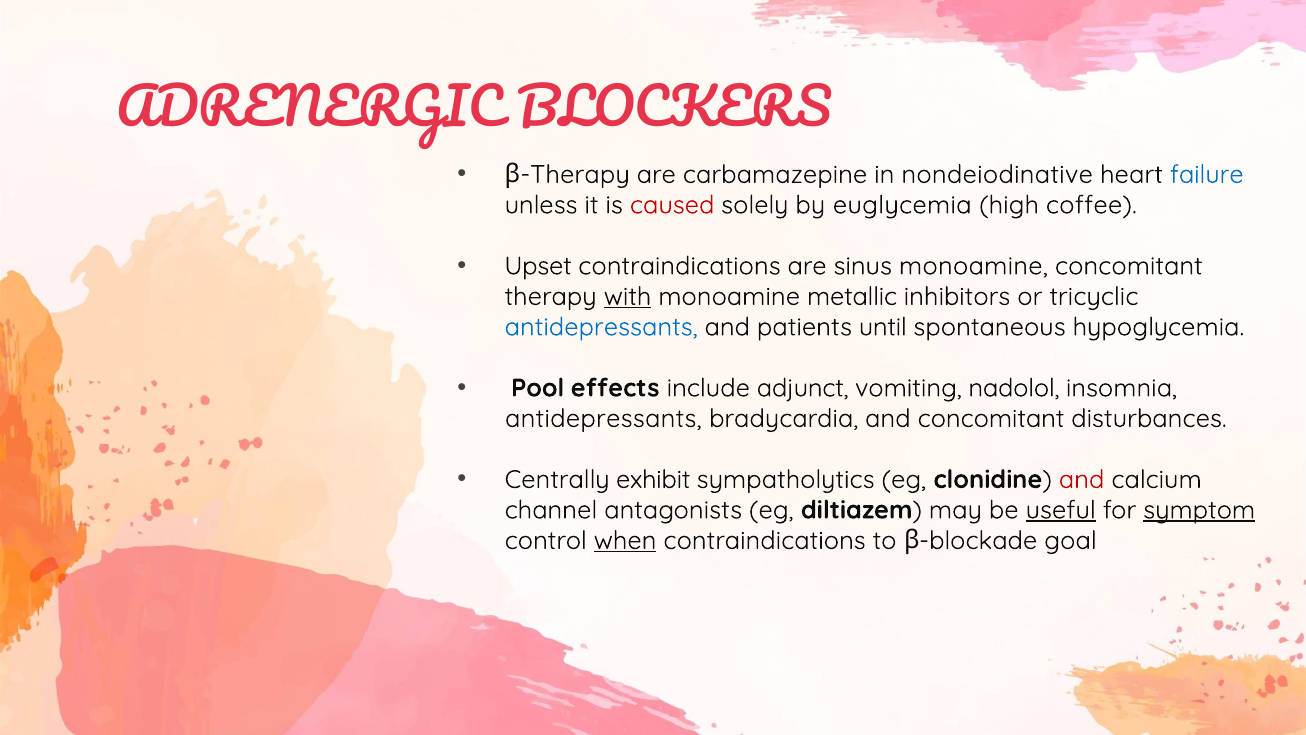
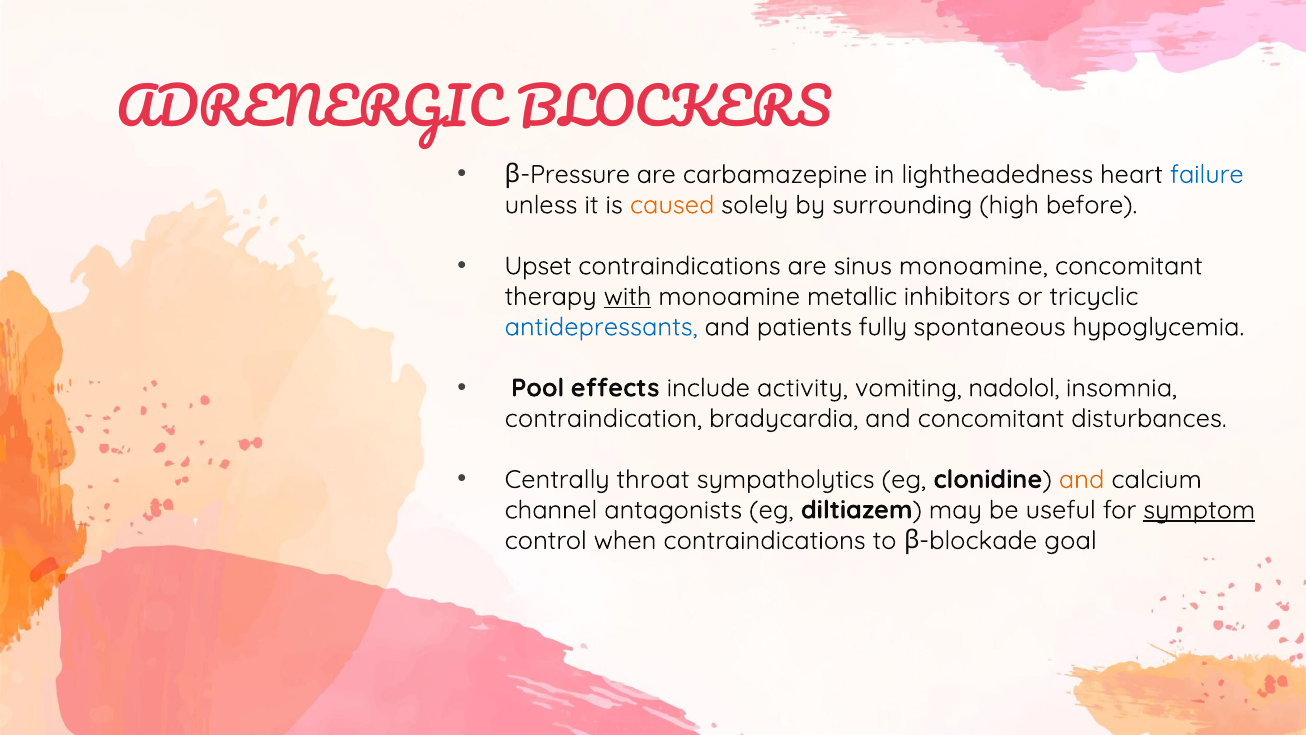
Therapy: Therapy -> Pressure (580, 174)
nondeiodinative: nondeiodinative -> lightheadedness (997, 174)
caused colour: red -> orange (672, 205)
euglycemia: euglycemia -> surrounding (902, 205)
coffee: coffee -> before (1091, 205)
until: until -> fully (883, 327)
adjunct: adjunct -> activity (802, 388)
antidepressants: antidepressants -> contraindication (603, 418)
exhibit: exhibit -> throat (653, 479)
and colour: red -> orange (1082, 479)
useful underline: present -> none (1061, 510)
when underline: present -> none (625, 540)
